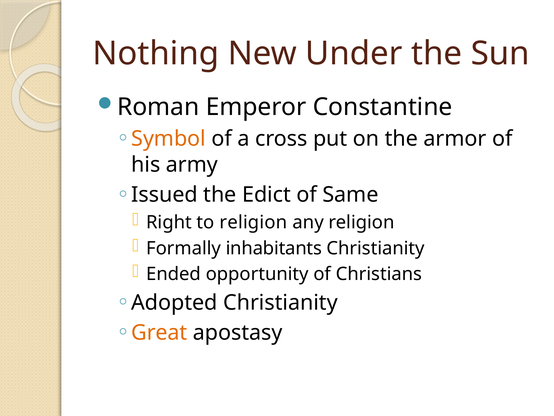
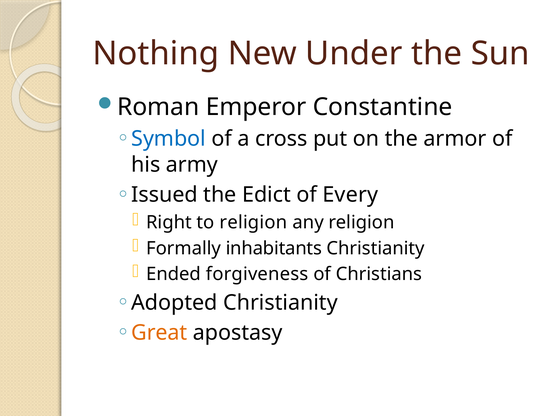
Symbol colour: orange -> blue (169, 139)
Same: Same -> Every (350, 195)
opportunity: opportunity -> forgiveness (257, 274)
